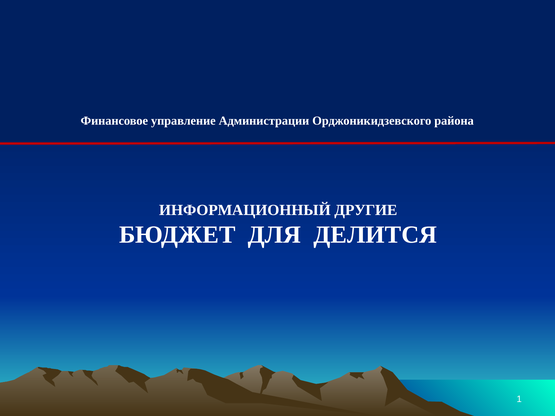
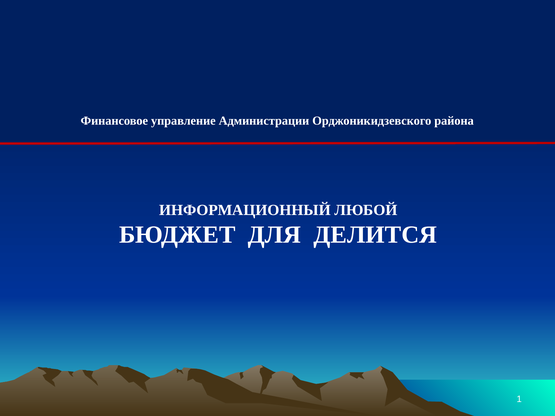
ДРУГИЕ: ДРУГИЕ -> ЛЮБОЙ (366, 210)
